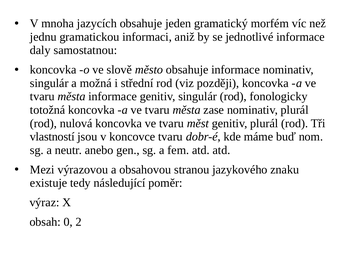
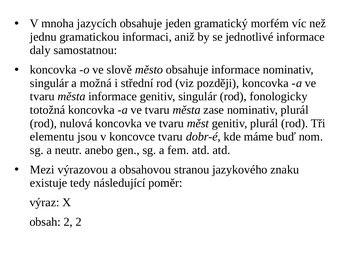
vlastností: vlastností -> elementu (52, 137)
obsah 0: 0 -> 2 (68, 222)
